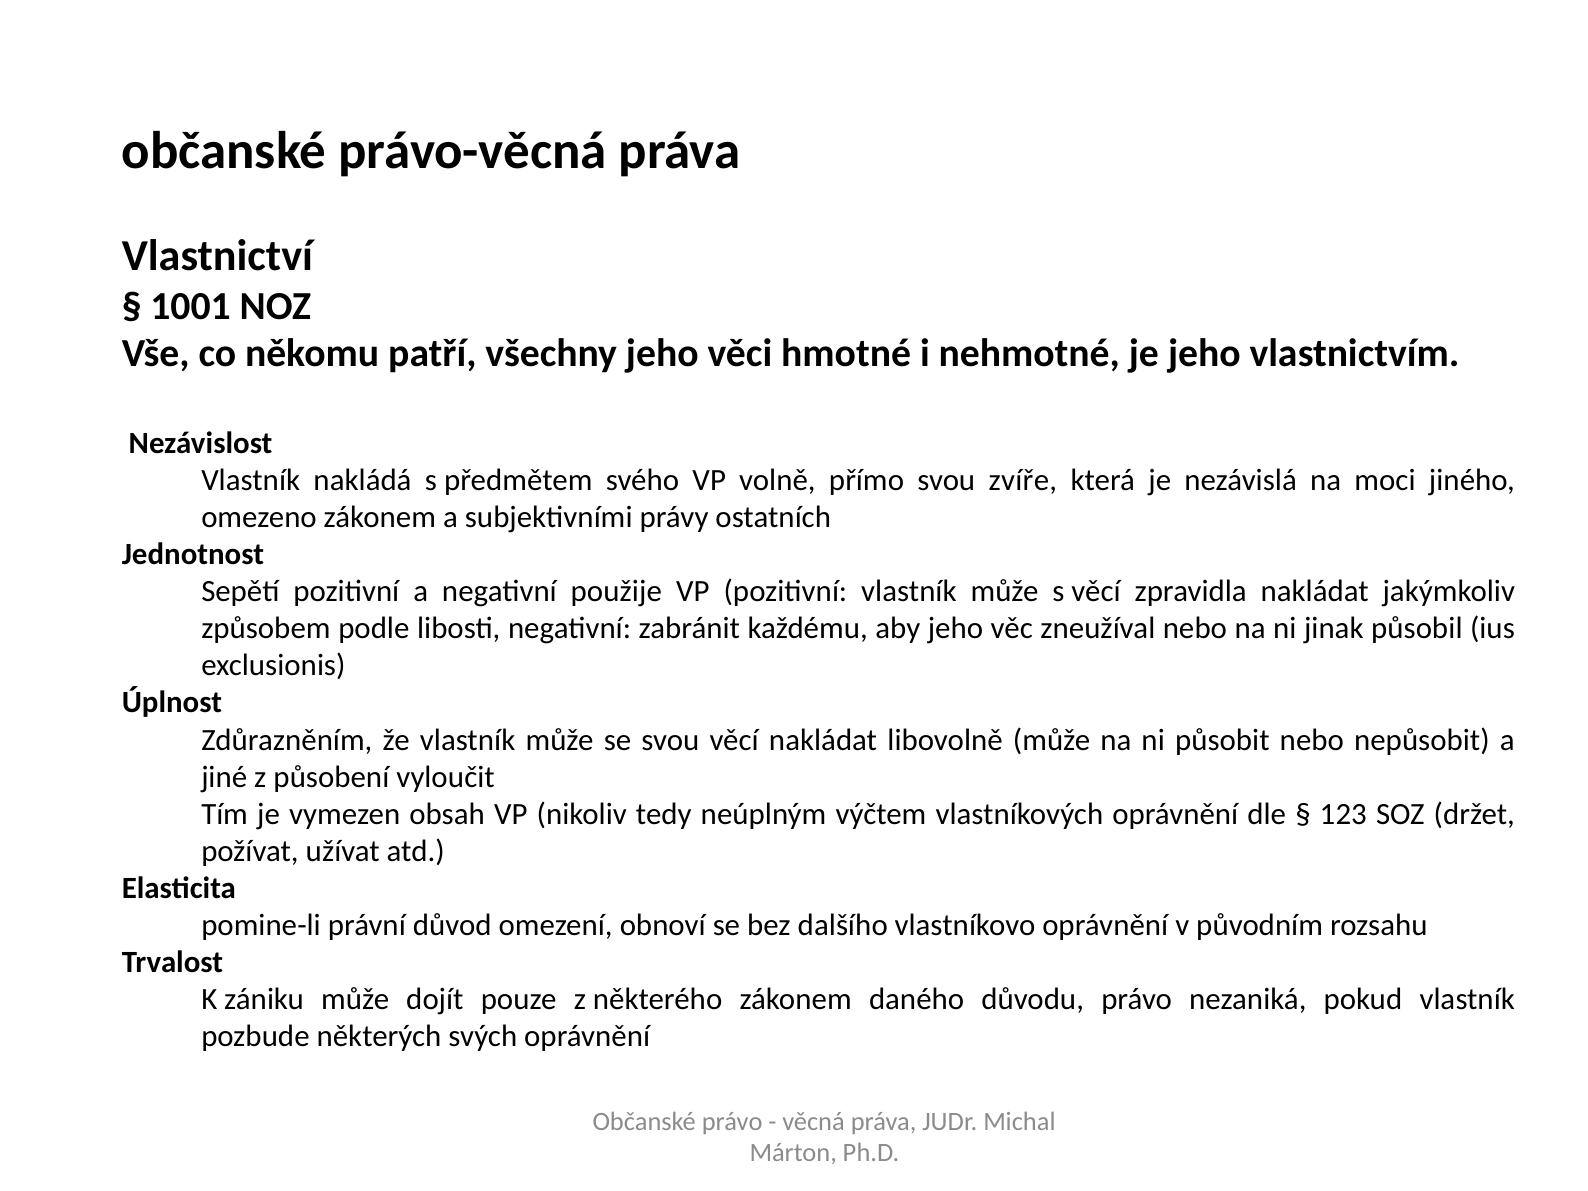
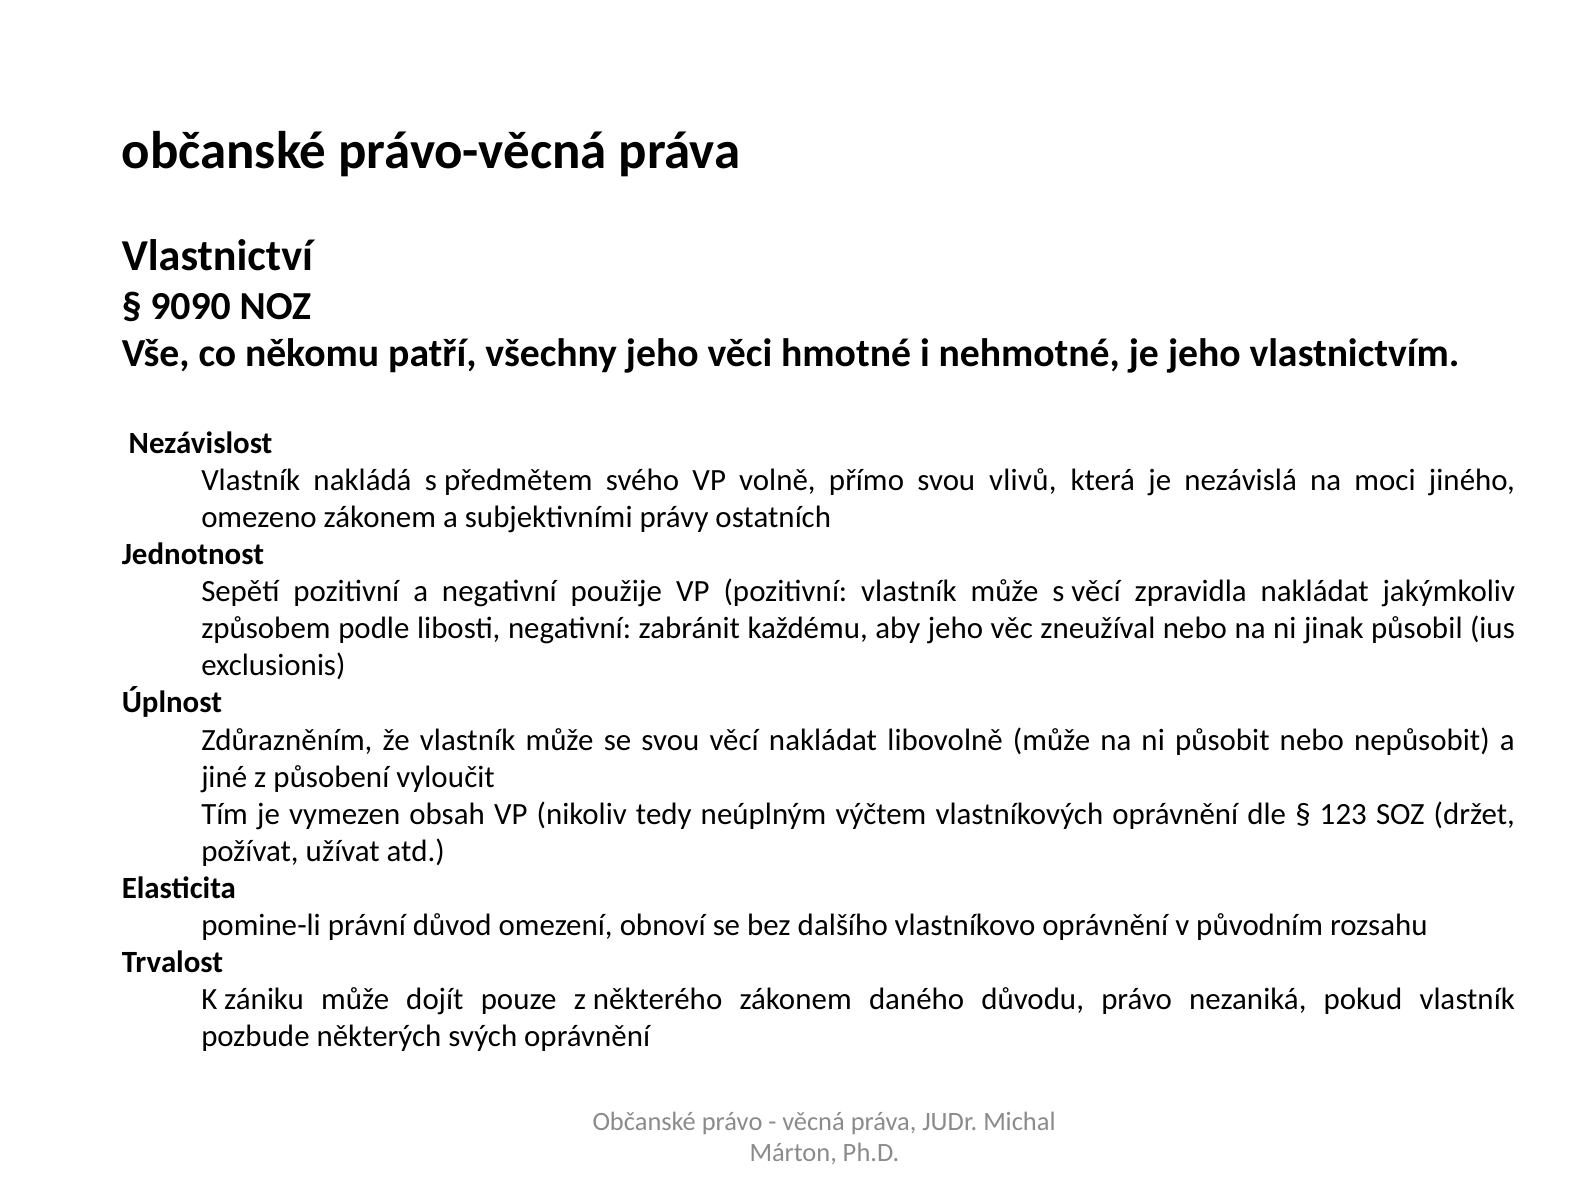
1001: 1001 -> 9090 (191, 306)
zvíře: zvíře -> vlivů (1023, 480)
